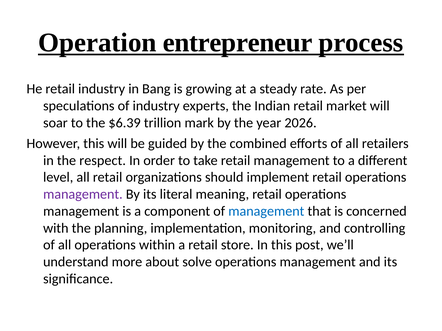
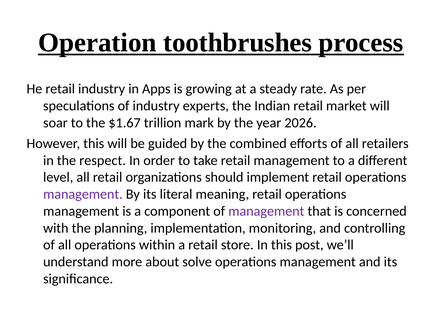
entrepreneur: entrepreneur -> toothbrushes (238, 43)
Bang: Bang -> Apps (156, 89)
$6.39: $6.39 -> $1.67 (125, 123)
management colour: blue -> purple (266, 211)
